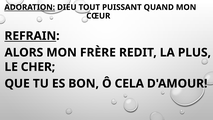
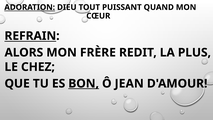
CHER: CHER -> CHEZ (38, 67)
BON underline: none -> present (84, 83)
CELA: CELA -> JEAN (129, 83)
